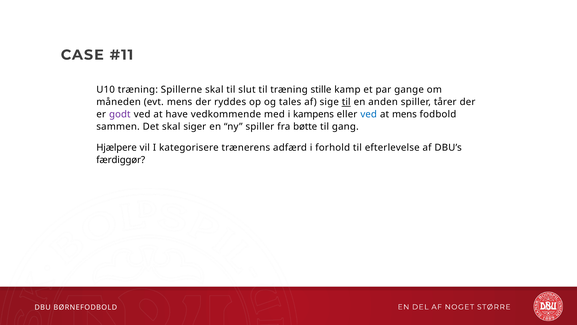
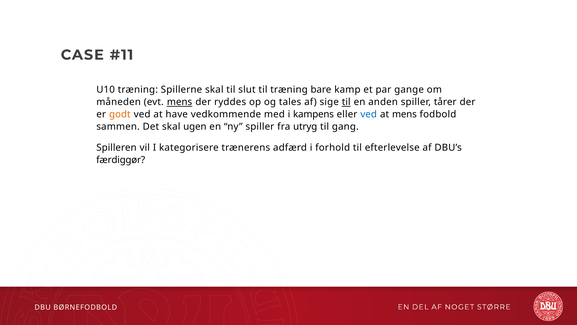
stille: stille -> bare (321, 90)
mens underline: none -> present (180, 102)
godt colour: purple -> orange (120, 114)
siger: siger -> ugen (195, 127)
bøtte: bøtte -> utryg (305, 127)
Hjælpere: Hjælpere -> Spilleren (116, 147)
